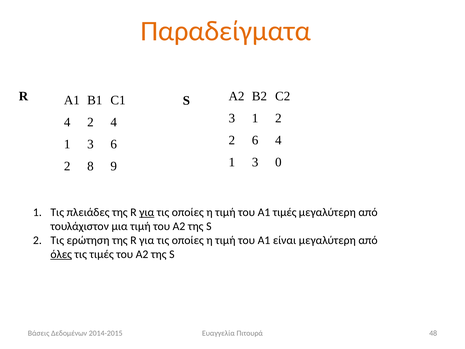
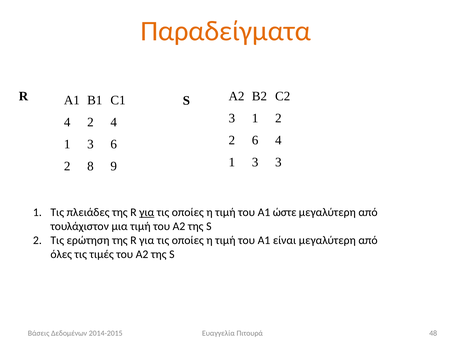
3 0: 0 -> 3 (278, 162)
A1 τιμές: τιμές -> ώστε (285, 212)
όλες underline: present -> none (61, 254)
